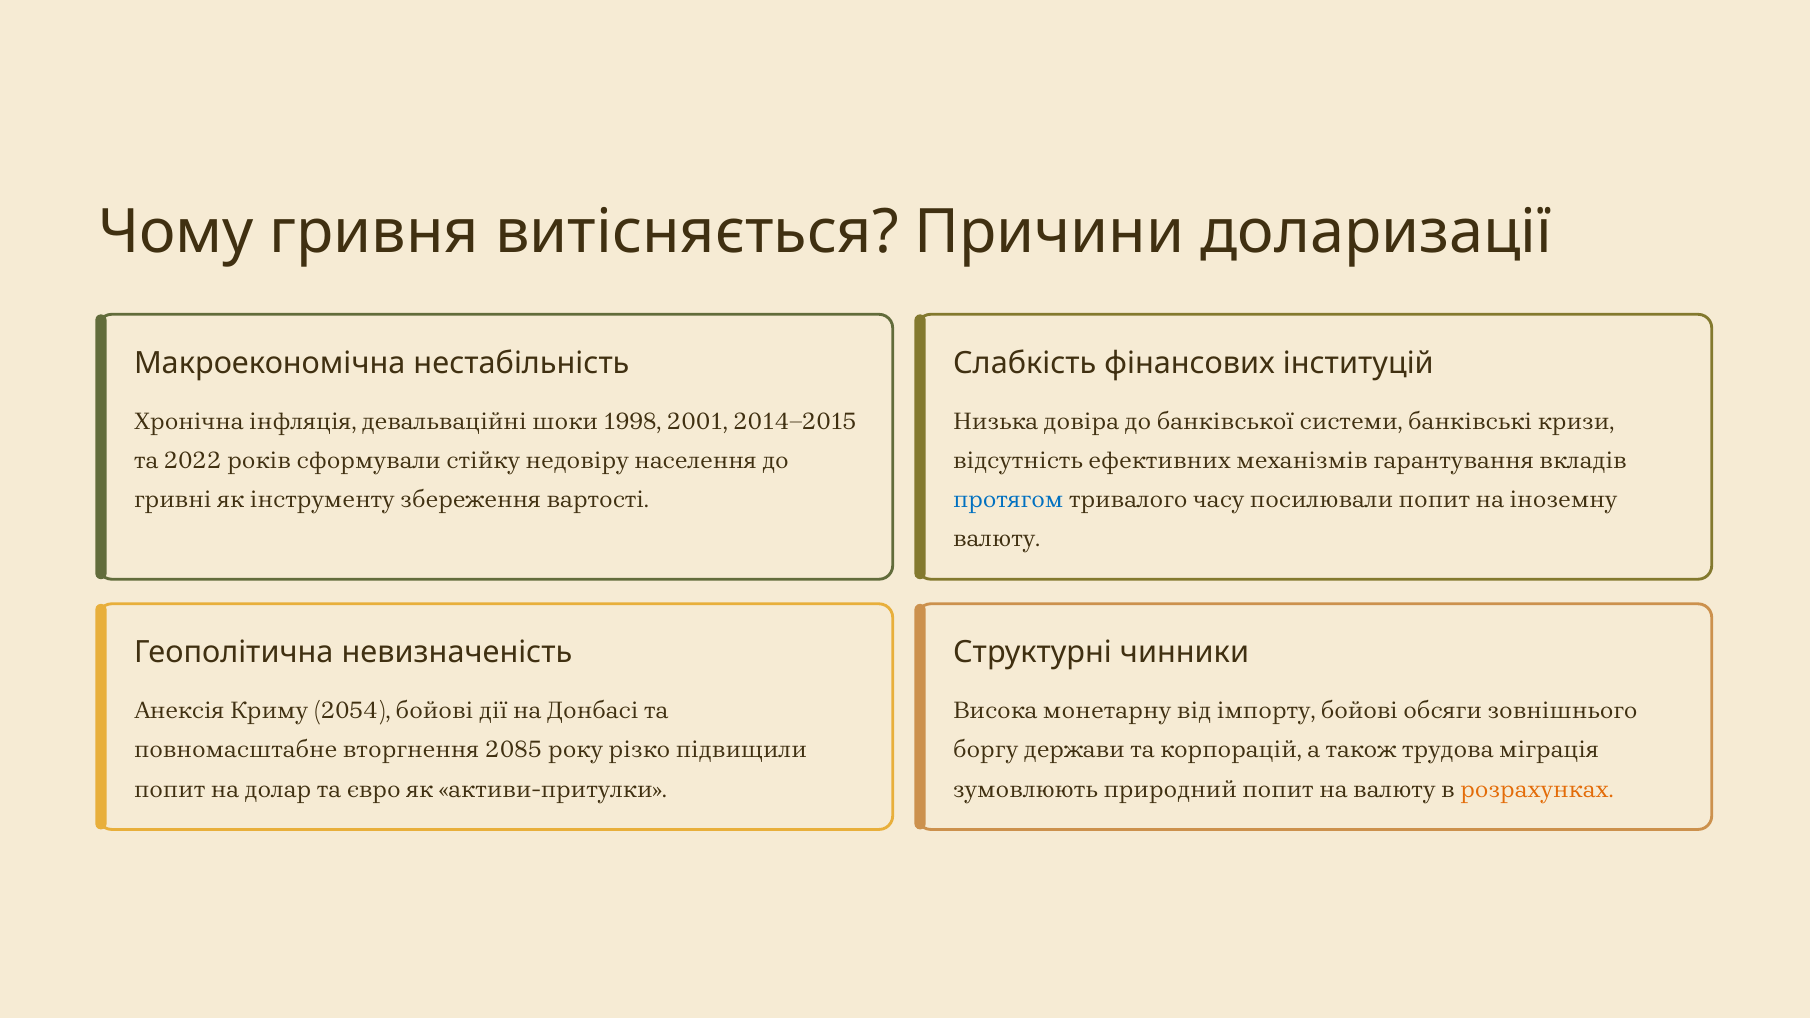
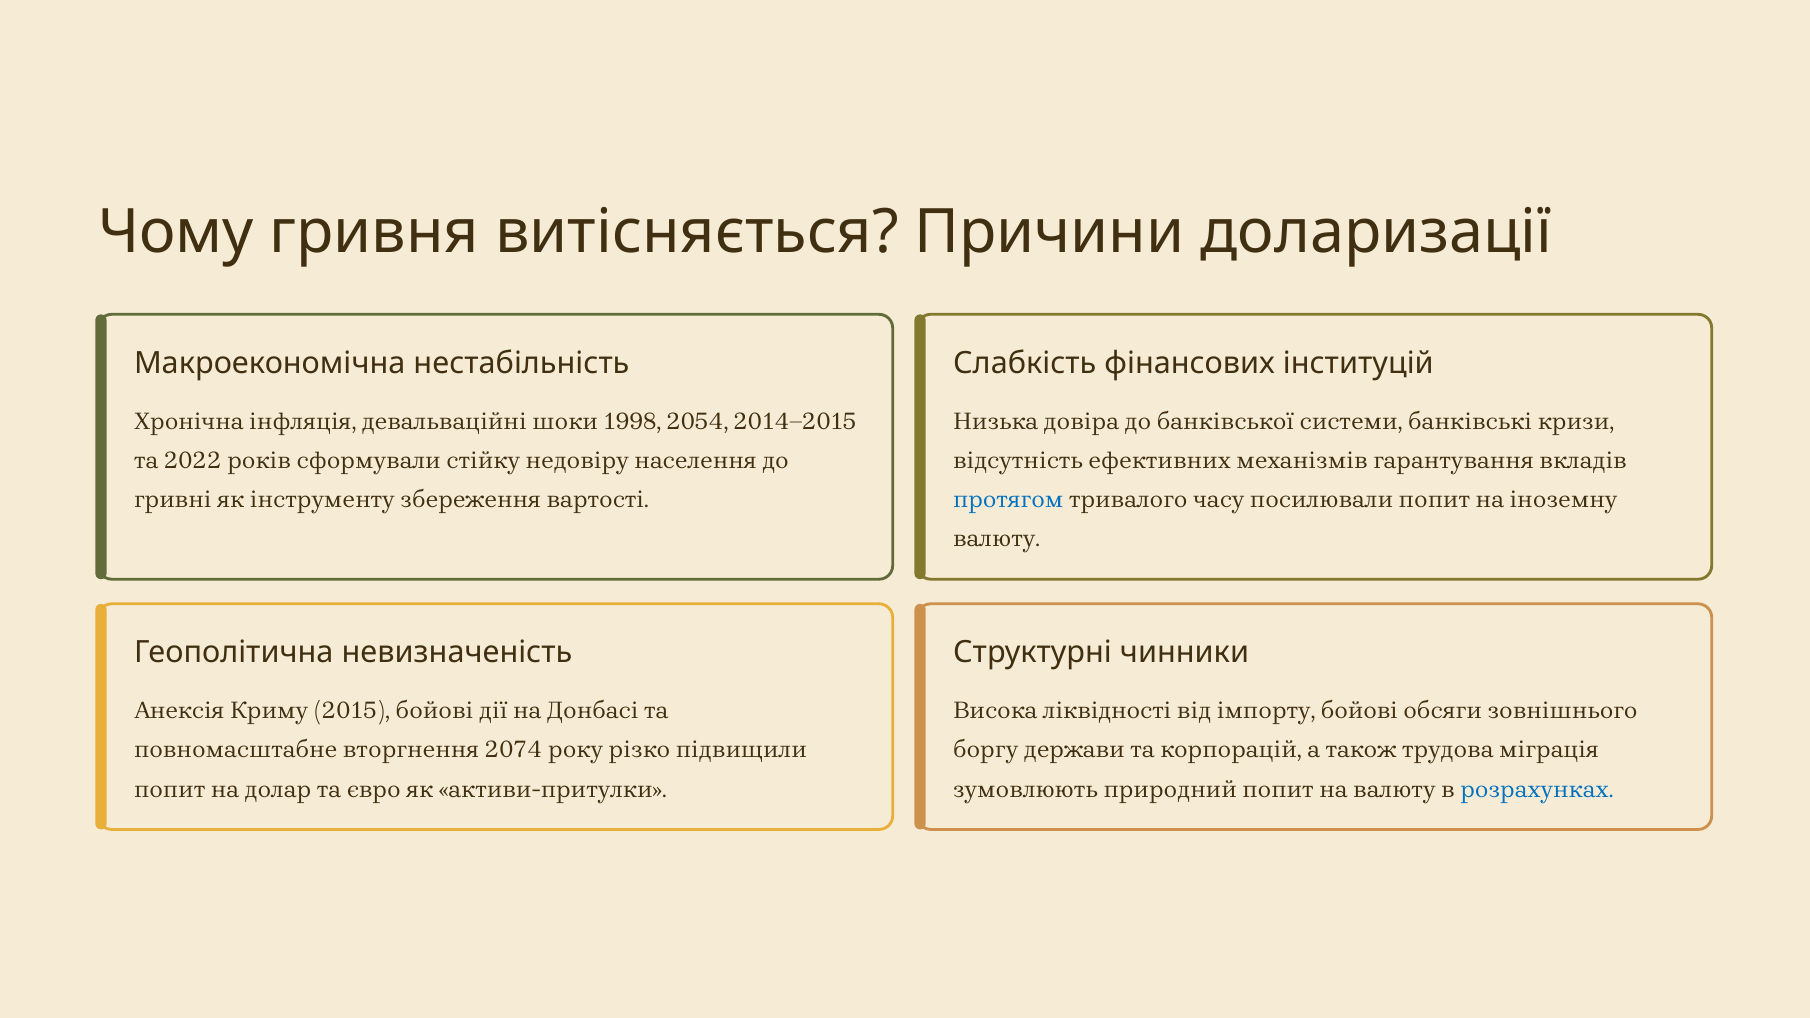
2001: 2001 -> 2054 (697, 421)
2054: 2054 -> 2015 (352, 711)
монетарну: монетарну -> ліквідності (1107, 711)
2085: 2085 -> 2074 (514, 750)
розрахунках colour: orange -> blue (1537, 789)
